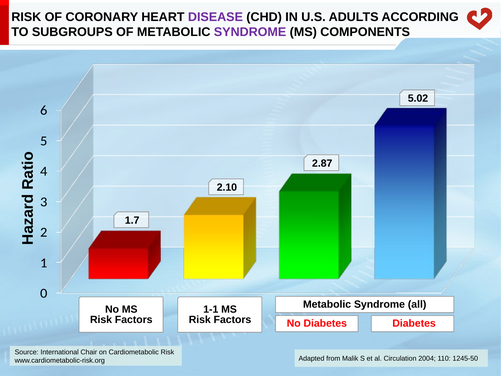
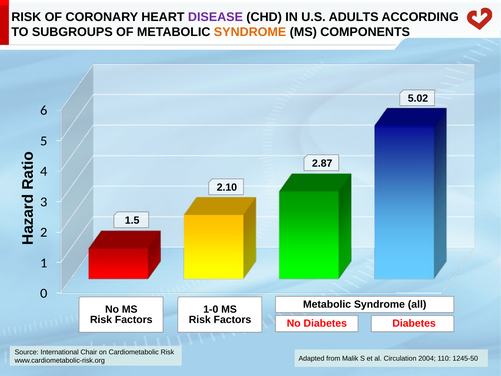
SYNDROME colour: purple -> orange (250, 32)
1.7: 1.7 -> 1.5 (132, 220)
1-1: 1-1 -> 1-0 (211, 309)
